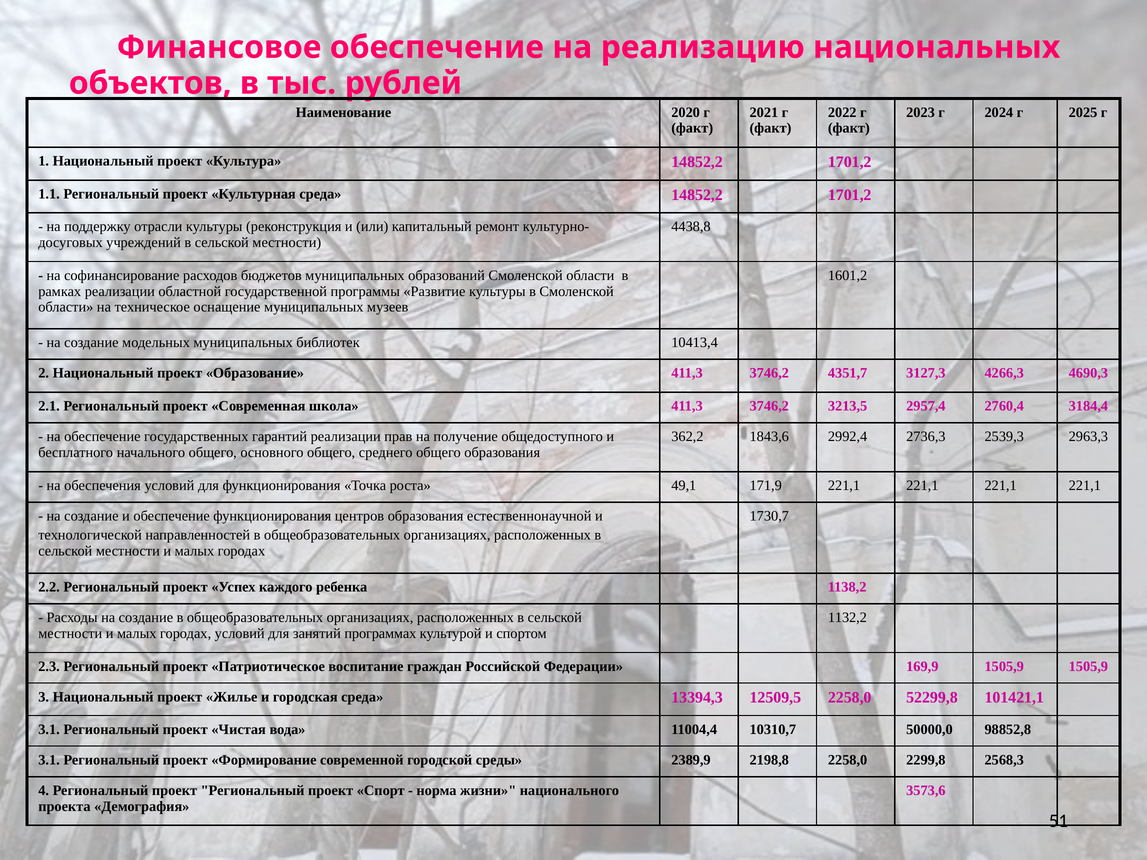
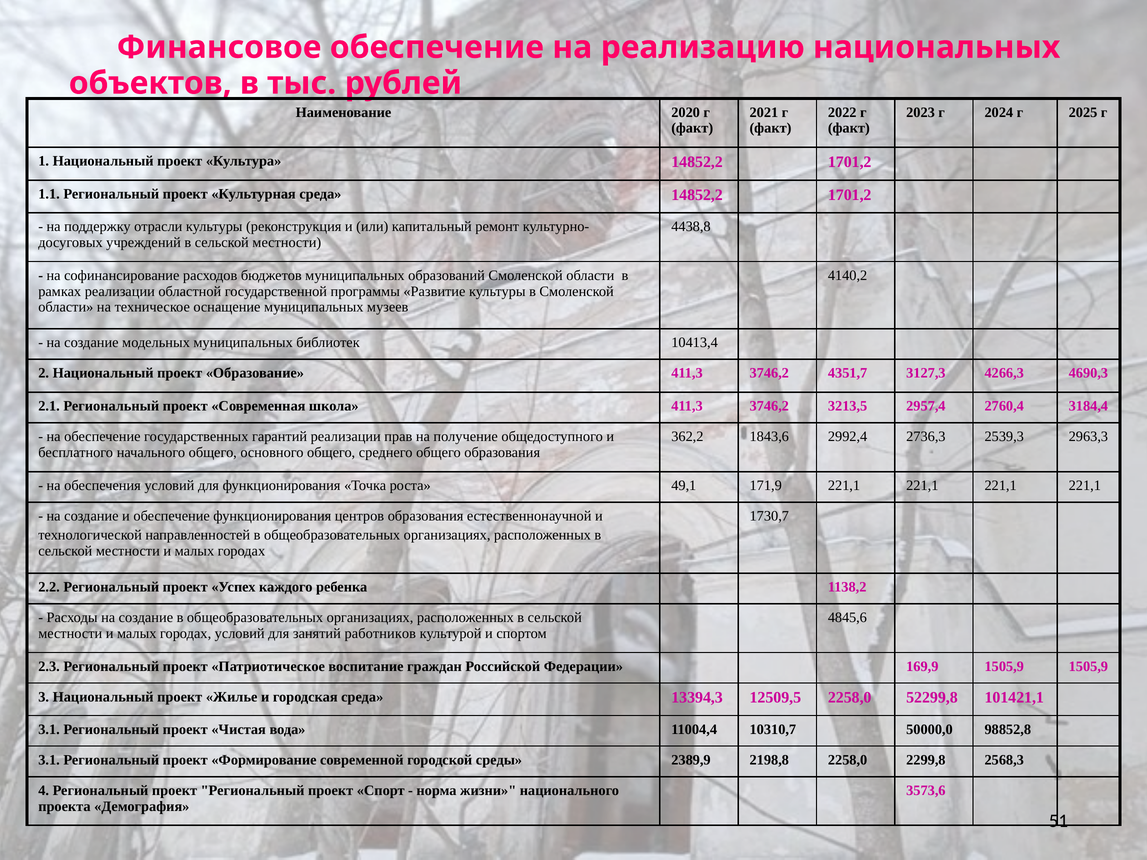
1601,2: 1601,2 -> 4140,2 (848, 275)
1132,2: 1132,2 -> 4845,6 (847, 618)
программах: программах -> работников (380, 634)
